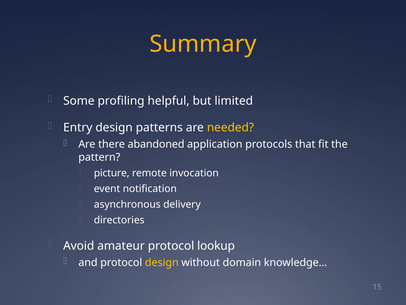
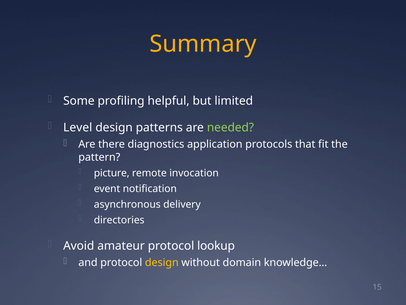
Entry: Entry -> Level (78, 127)
needed colour: yellow -> light green (230, 127)
abandoned: abandoned -> diagnostics (156, 144)
